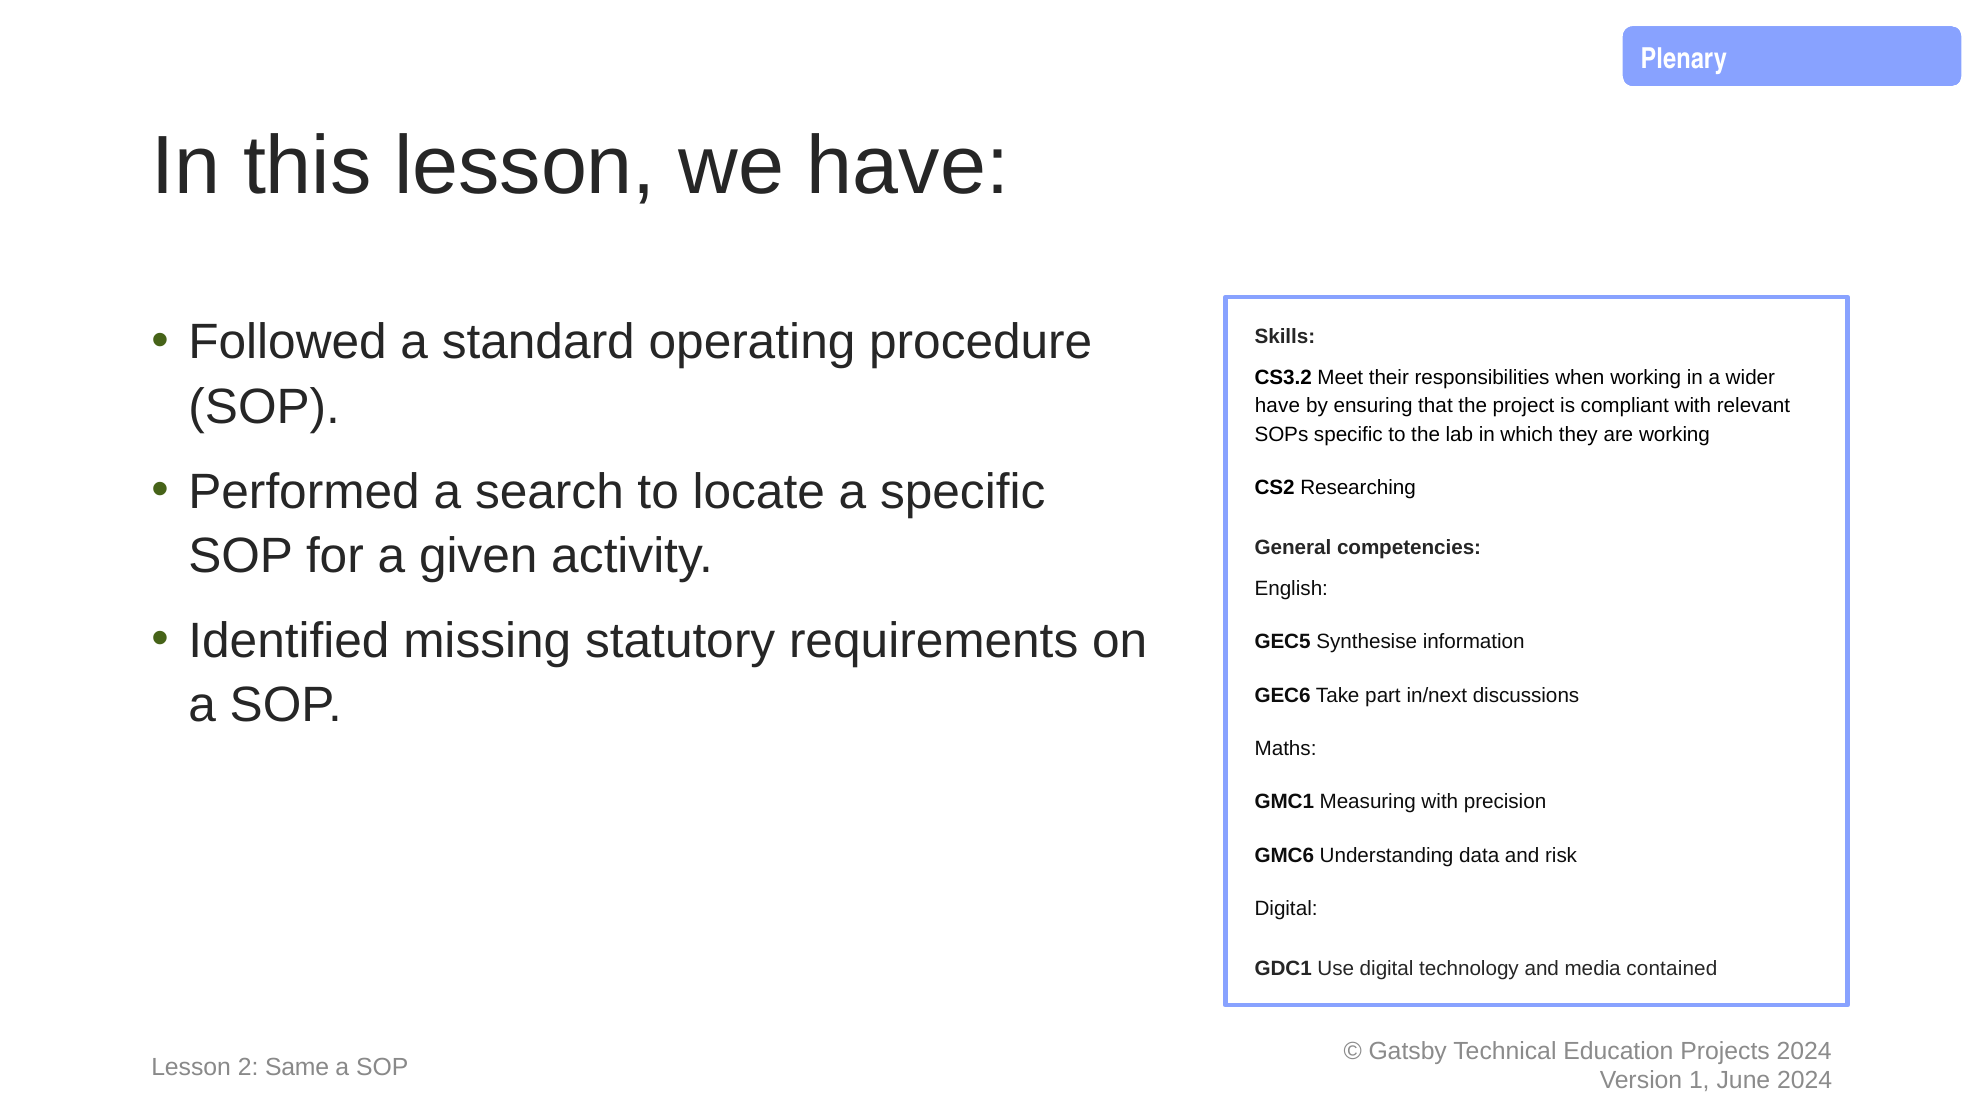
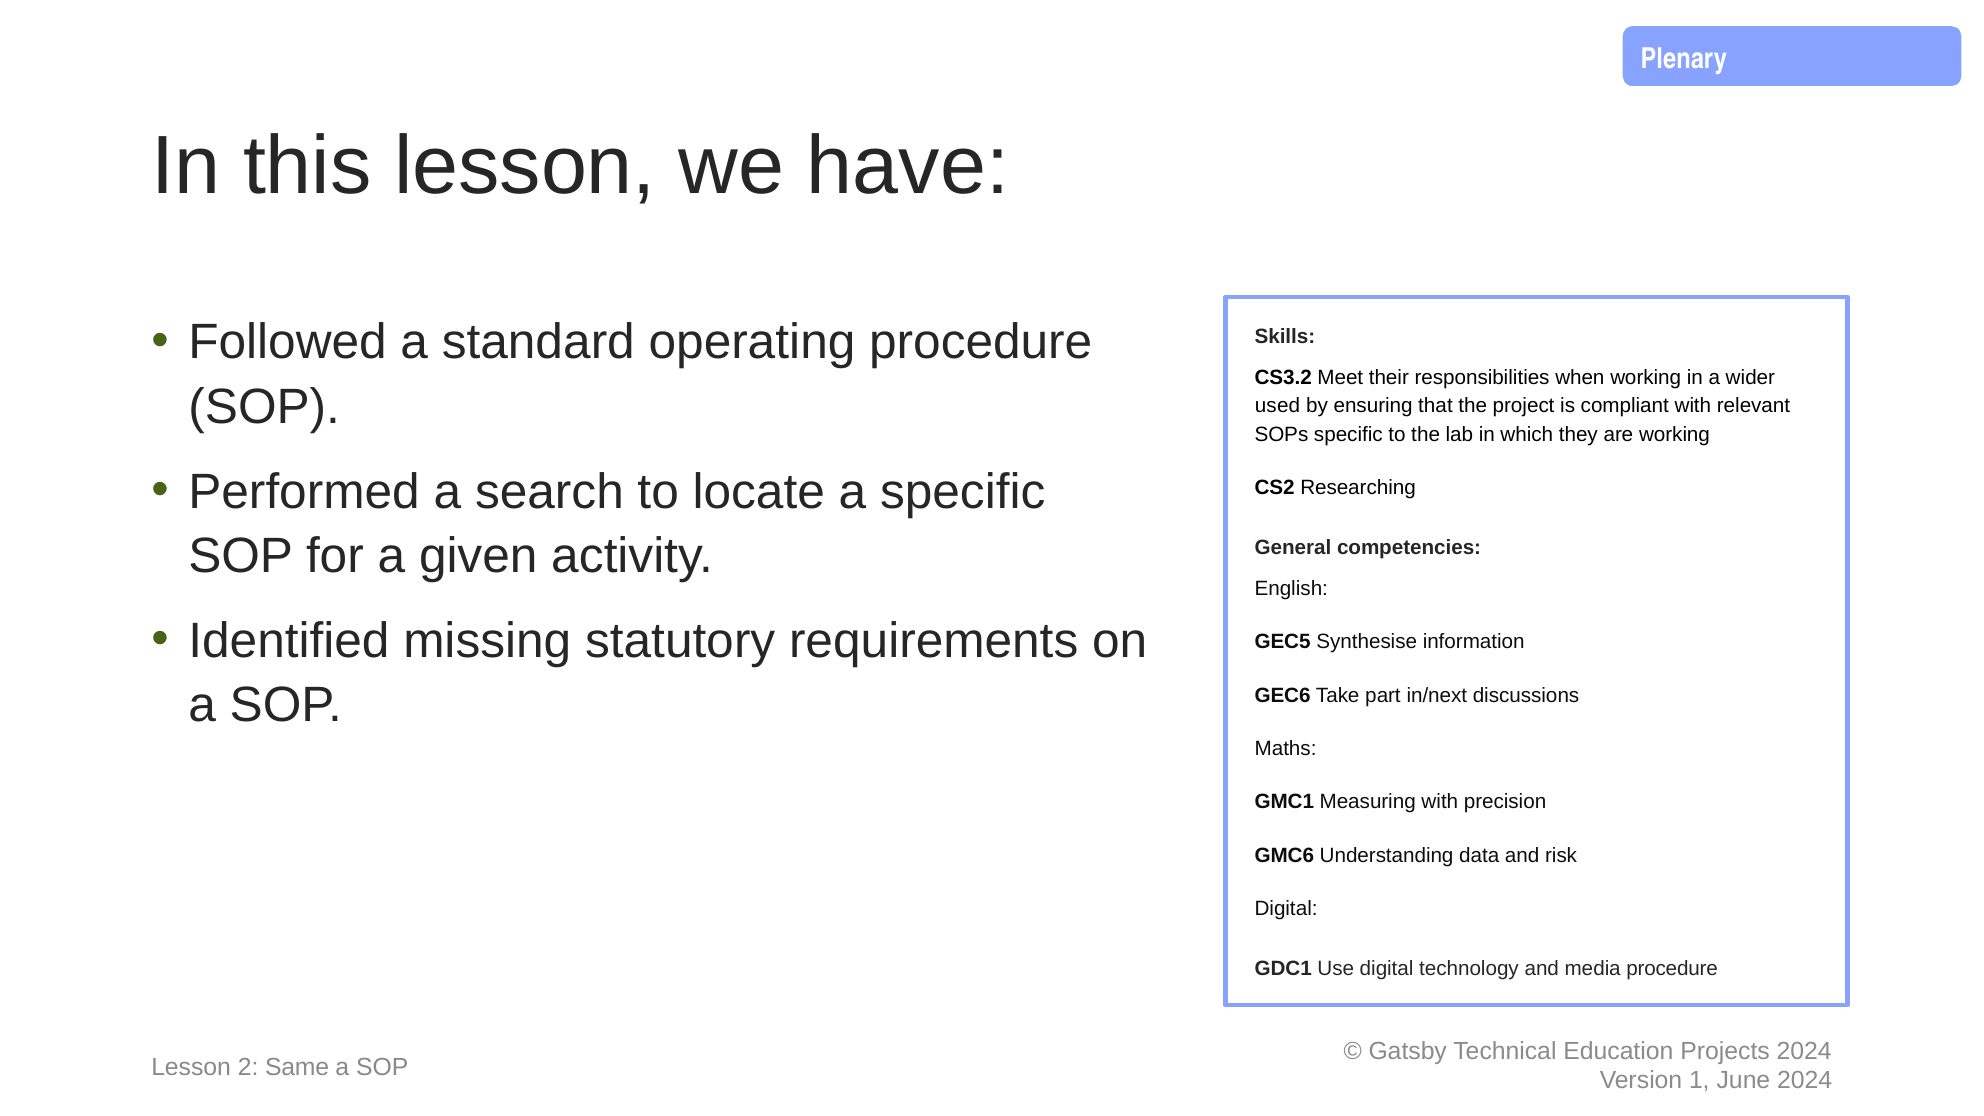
have: have -> used (1277, 406)
media contained: contained -> procedure (1672, 969)
